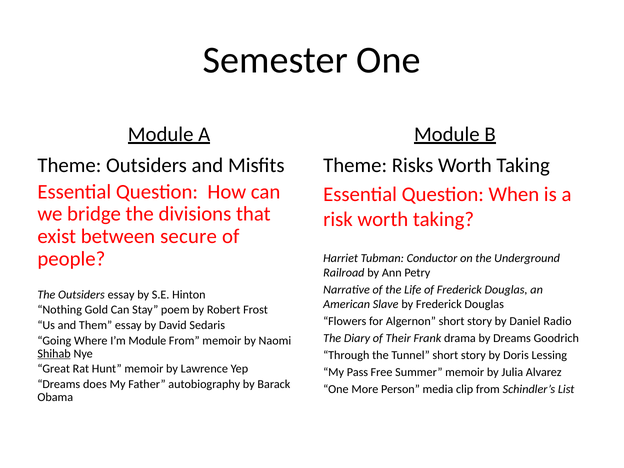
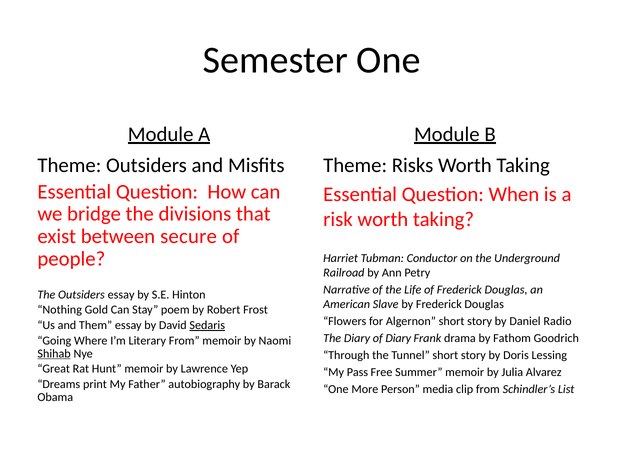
Sedaris underline: none -> present (207, 325)
of Their: Their -> Diary (398, 338)
by Dreams: Dreams -> Fathom (512, 338)
I’m Module: Module -> Literary (147, 341)
does: does -> print (95, 384)
